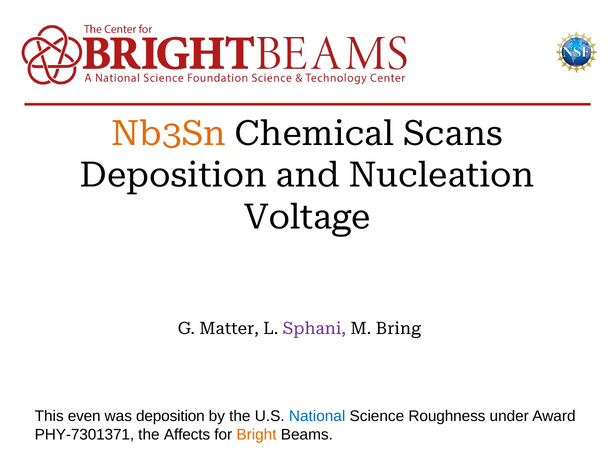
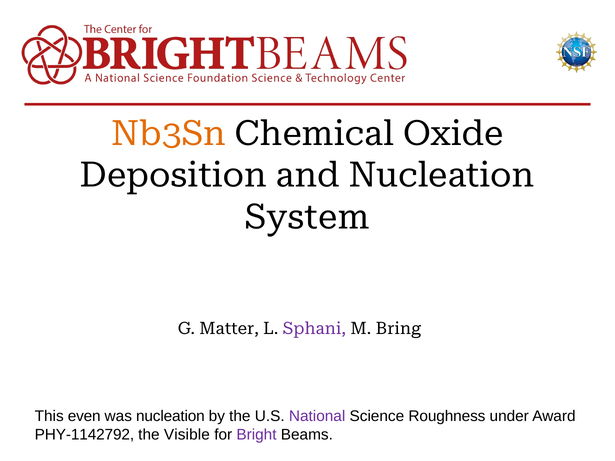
Scans: Scans -> Oxide (453, 134)
Voltage: Voltage -> System (307, 218)
was deposition: deposition -> nucleation (170, 416)
National colour: blue -> purple (317, 416)
PHY-7301371: PHY-7301371 -> PHY-1142792 (84, 435)
Affects: Affects -> Visible (187, 435)
Bright colour: orange -> purple (256, 435)
